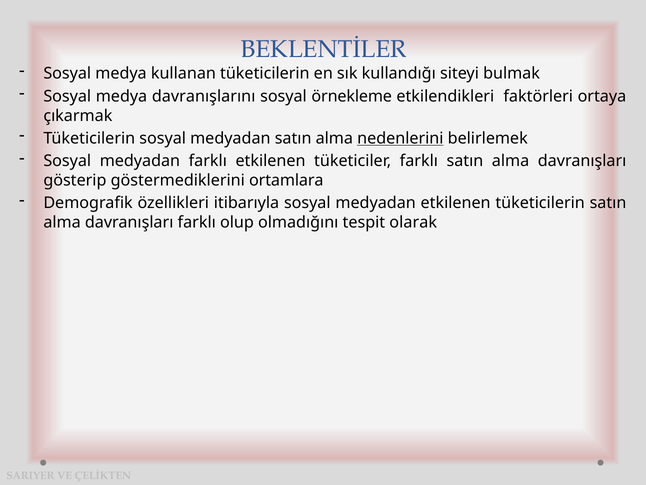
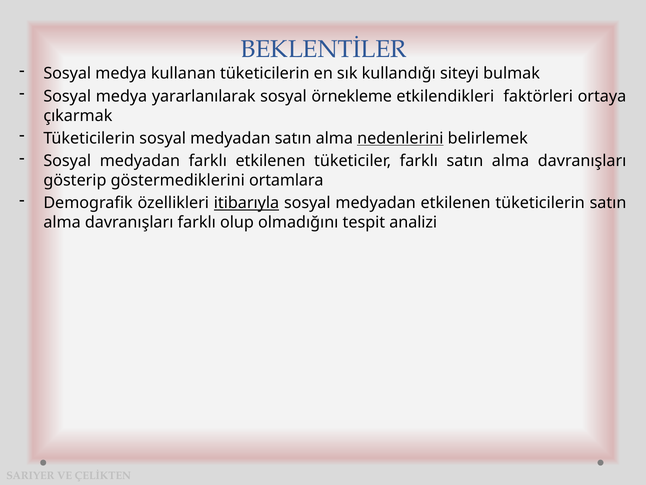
davranışlarını: davranışlarını -> yararlanılarak (204, 96)
itibarıyla underline: none -> present (246, 203)
olarak: olarak -> analizi (413, 222)
